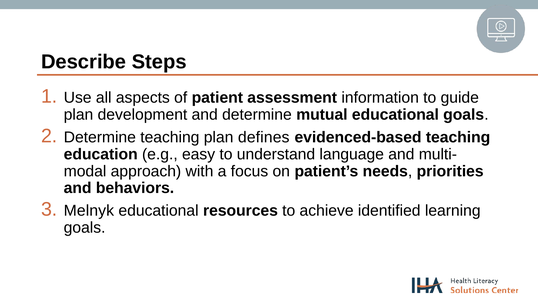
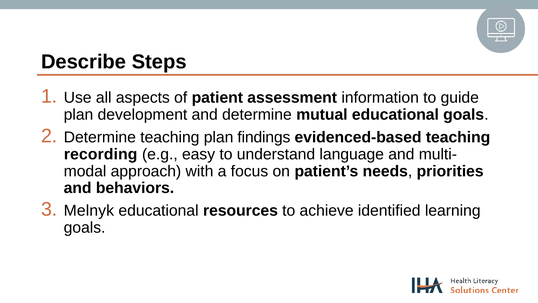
defines: defines -> findings (264, 137)
education: education -> recording (101, 154)
